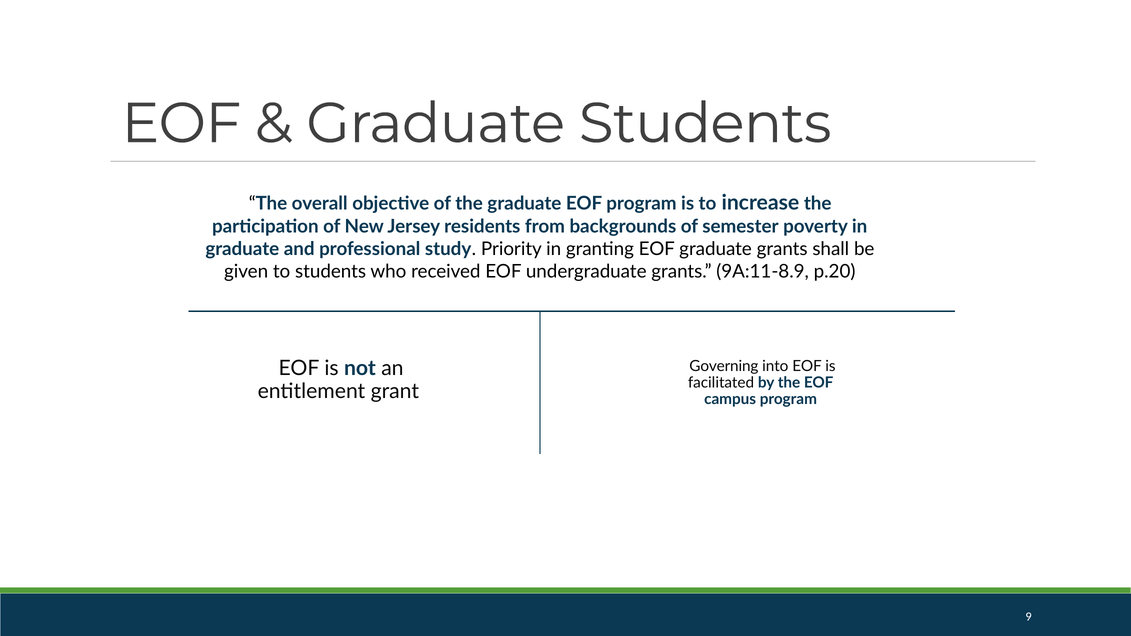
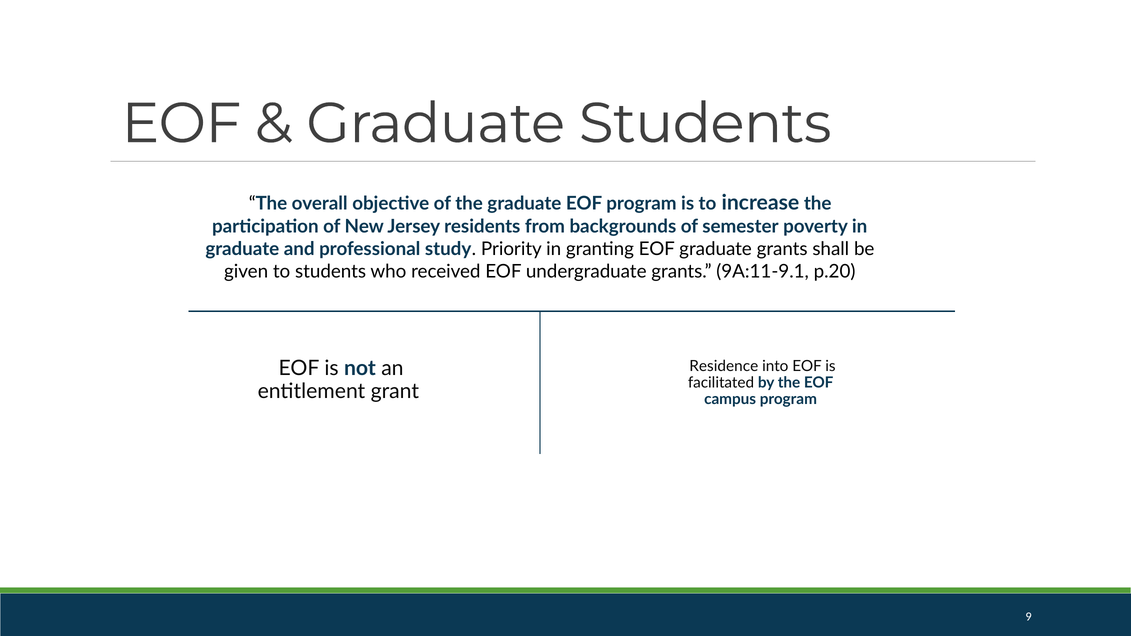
9A:11-8.9: 9A:11-8.9 -> 9A:11-9.1 (763, 272)
Governing: Governing -> Residence (724, 366)
